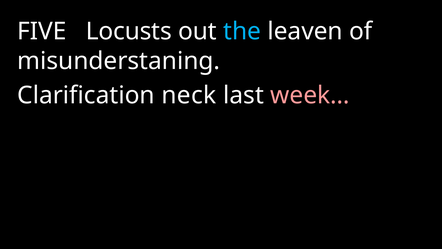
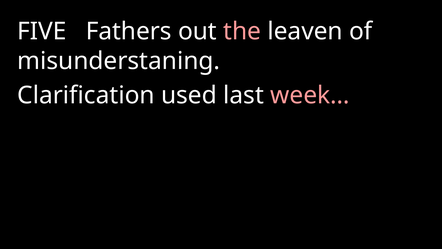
Locusts: Locusts -> Fathers (129, 31)
the colour: light blue -> pink (242, 31)
neck: neck -> used (189, 95)
